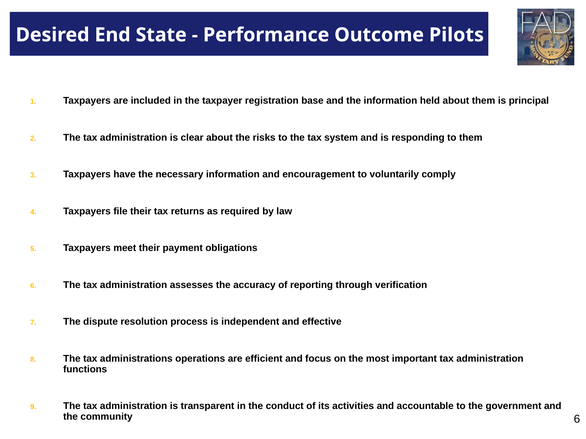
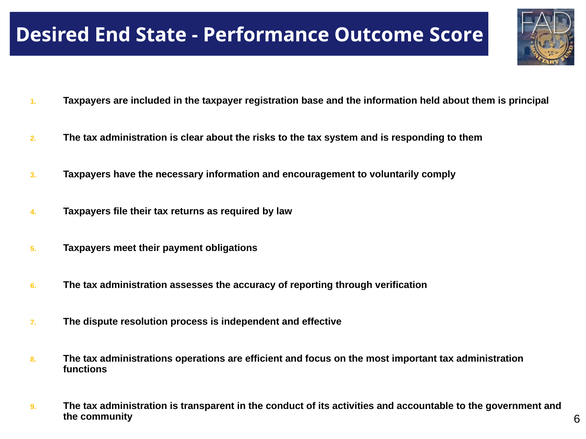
Pilots: Pilots -> Score (456, 35)
